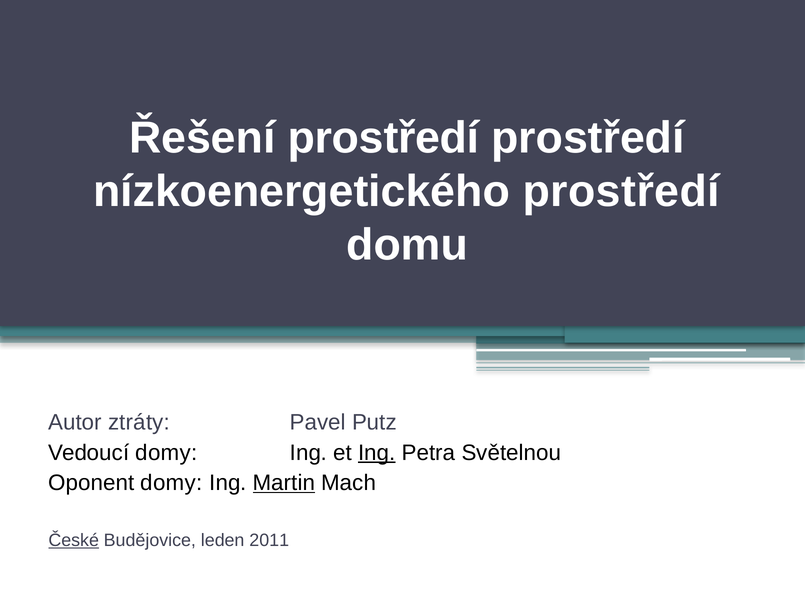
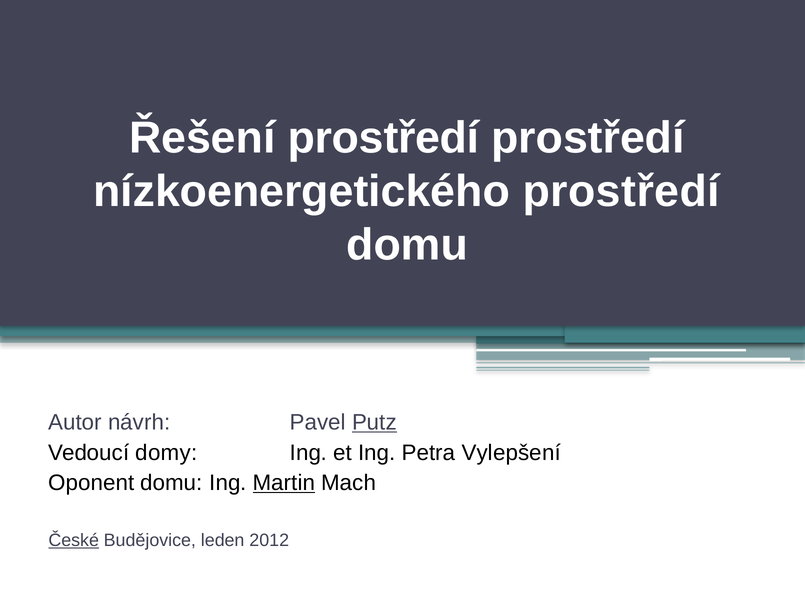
ztráty: ztráty -> návrh (139, 422)
Putz underline: none -> present (374, 422)
Ing underline: present -> none (377, 453)
Světelnou: Světelnou -> Vylepšení (511, 453)
Oponent domy: domy -> domu (172, 483)
2011: 2011 -> 2012 (269, 540)
